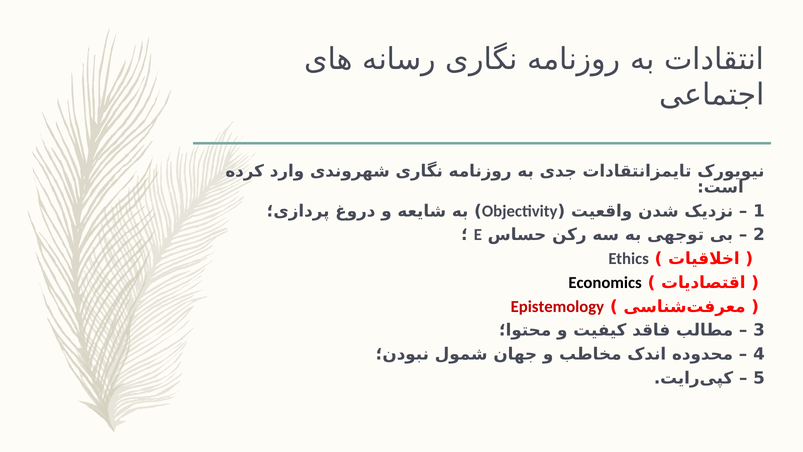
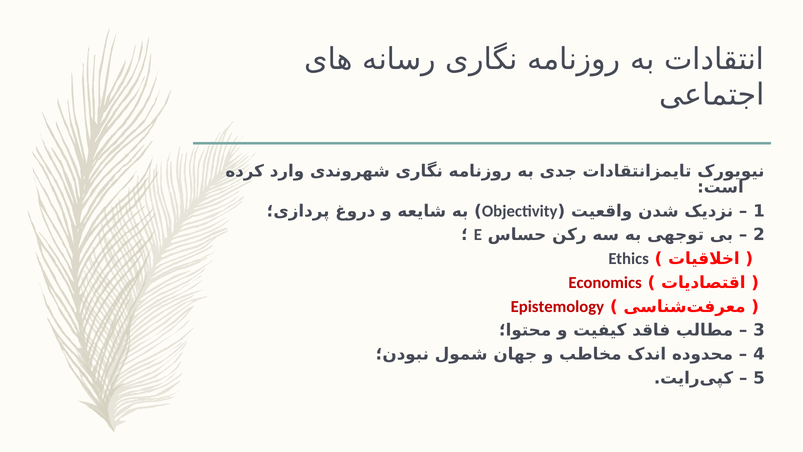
Economics colour: black -> red (605, 282)
